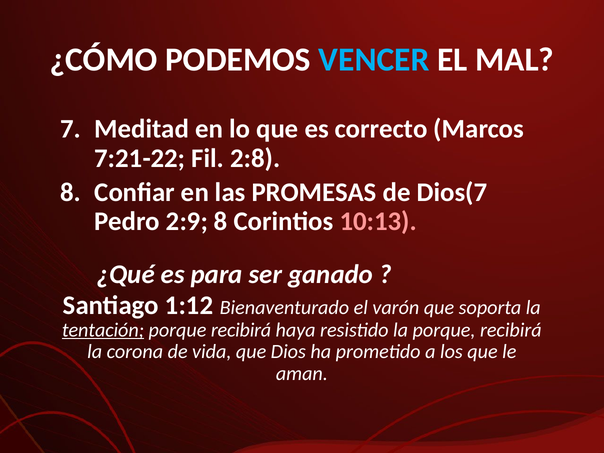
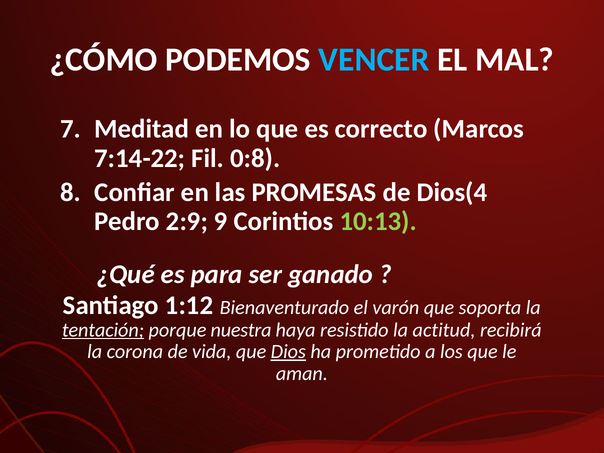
7:21-22: 7:21-22 -> 7:14-22 (140, 158)
2:8: 2:8 -> 0:8 (255, 158)
Dios(7: Dios(7 -> Dios(4 (452, 192)
2:9 8: 8 -> 9 (221, 221)
10:13 colour: pink -> light green (378, 221)
recibirá: recibirá -> nuestra (241, 330)
la porque: porque -> actitud (444, 330)
Dios underline: none -> present (288, 352)
